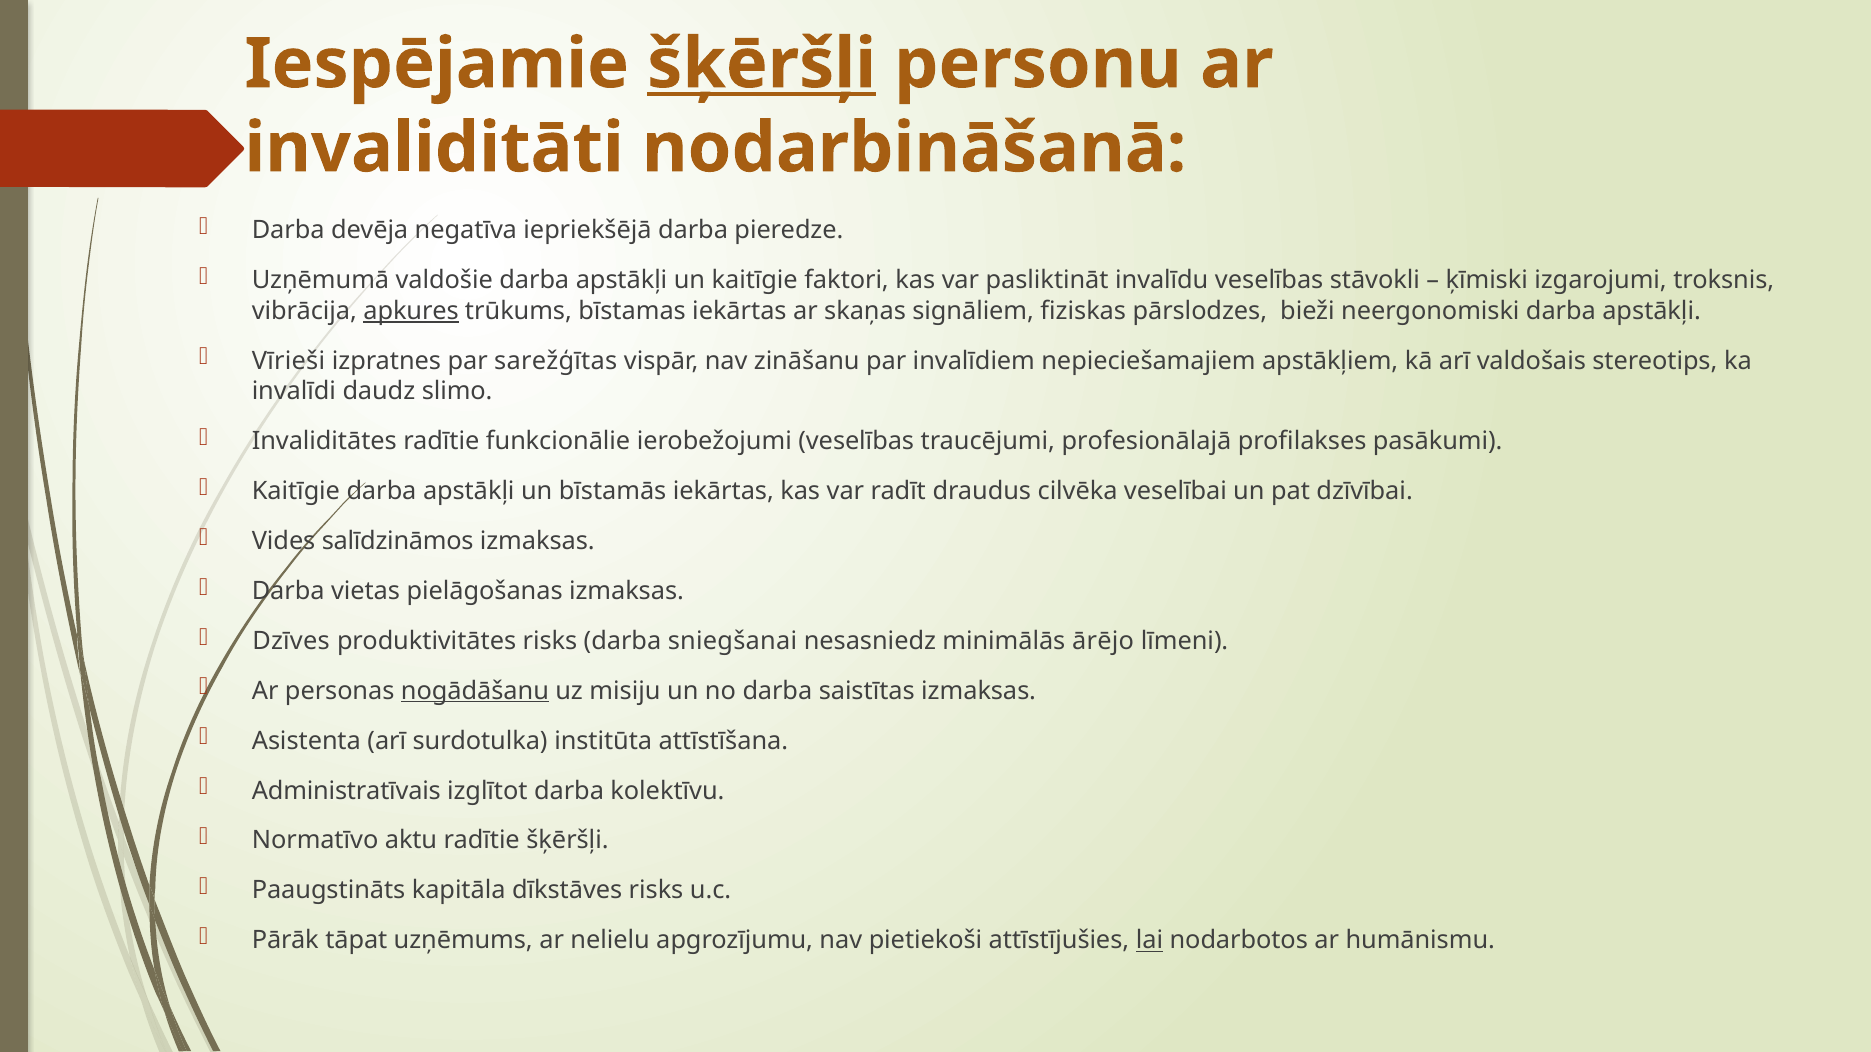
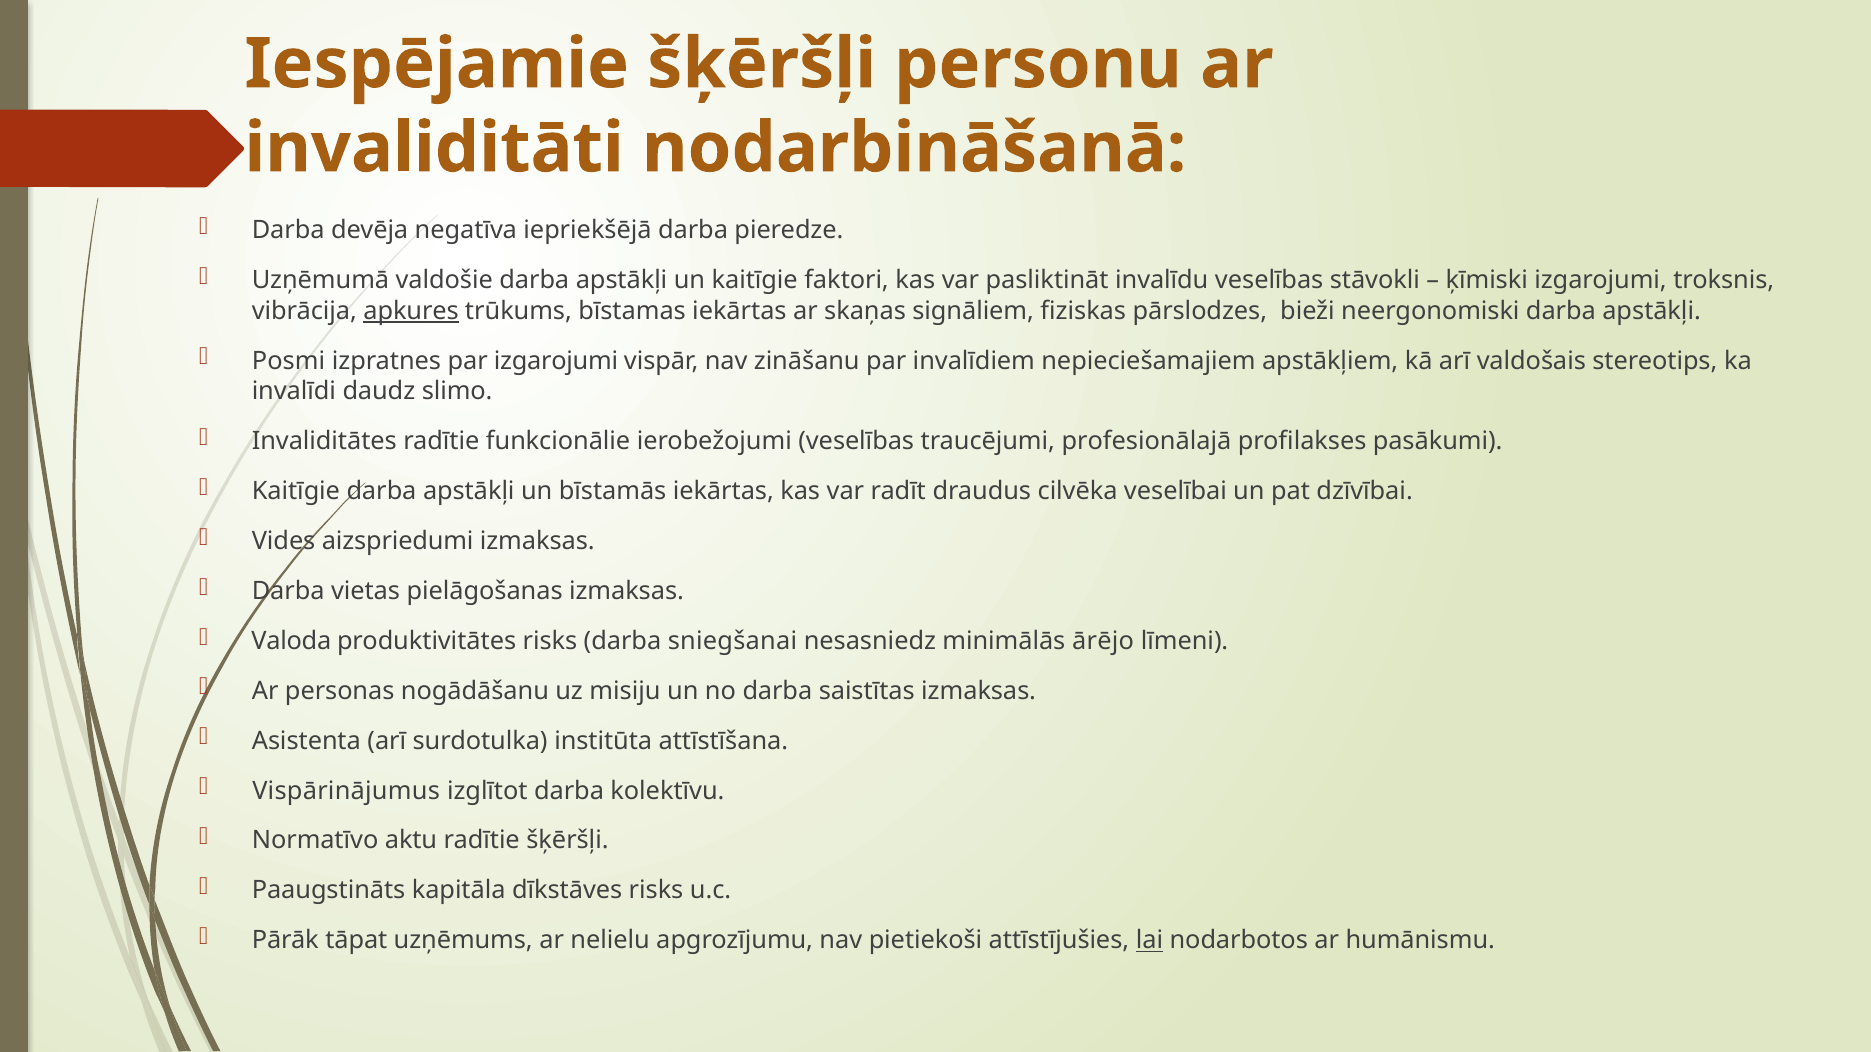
šķēršļi underline: present -> none (762, 64)
Vīrieši: Vīrieši -> Posmi (289, 361)
par sarežģītas: sarežģītas -> izgarojumi (556, 361)
salīdzināmos: salīdzināmos -> aizspriedumi (398, 541)
Dzīves: Dzīves -> Valoda (291, 641)
nogādāšanu underline: present -> none (475, 691)
Administratīvais: Administratīvais -> Vispārinājumus (346, 791)
